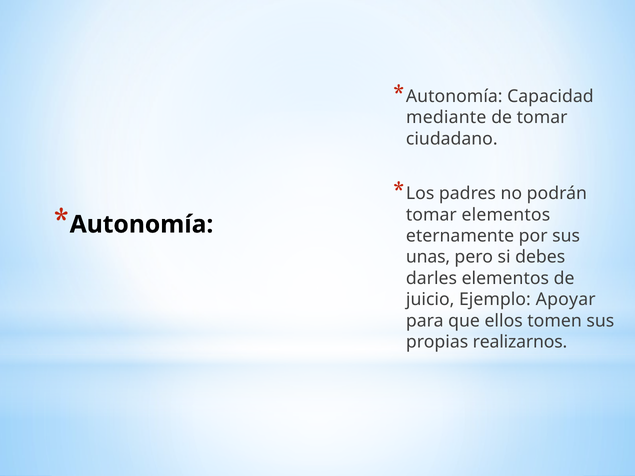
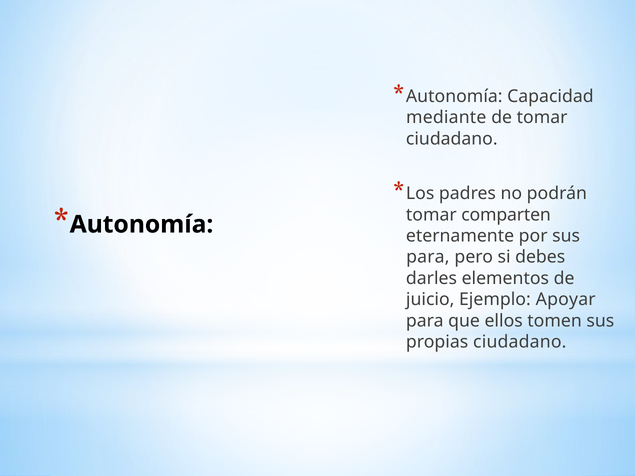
tomar elementos: elementos -> comparten (506, 215)
unas: unas -> para (428, 257)
propias realizarnos: realizarnos -> ciudadano (520, 342)
